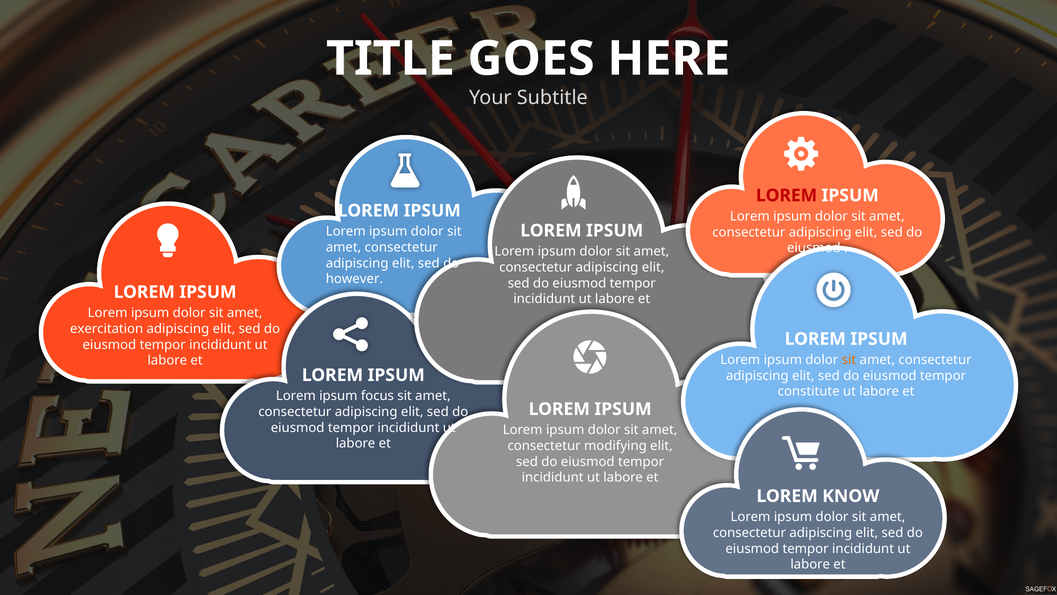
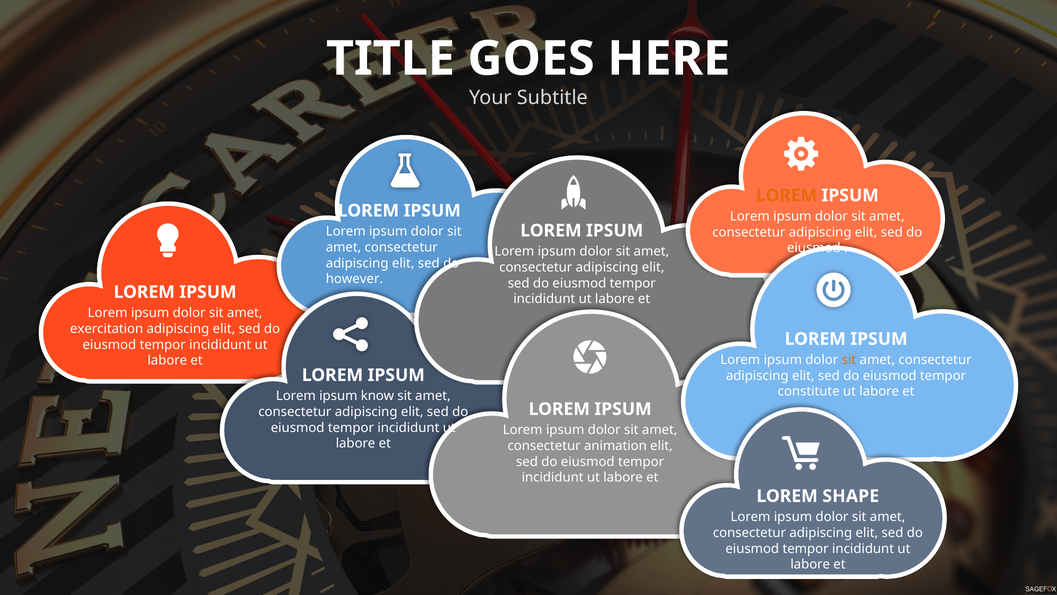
LOREM colour: red -> orange (787, 195)
focus: focus -> know (377, 396)
modifying: modifying -> animation (615, 445)
KNOW: KNOW -> SHAPE (851, 496)
